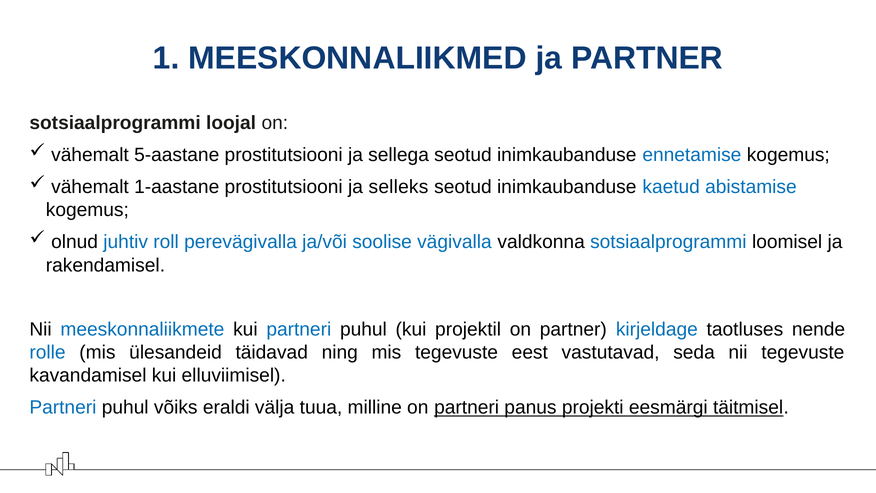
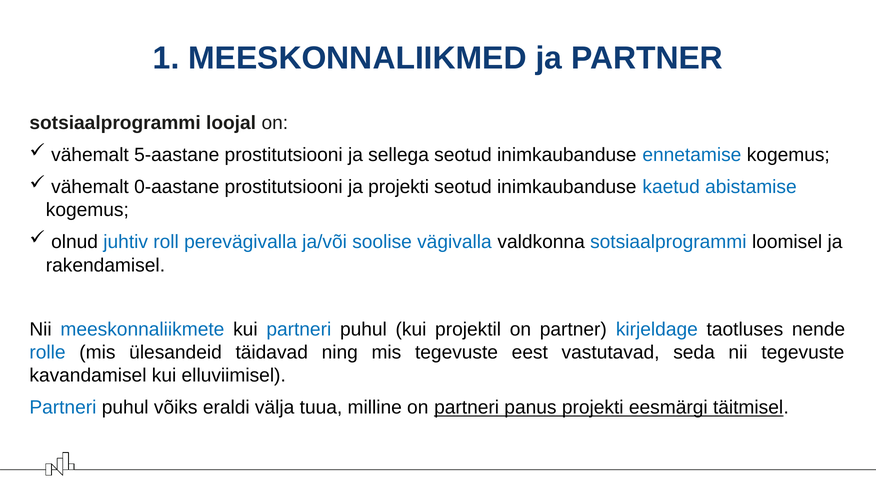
1-aastane: 1-aastane -> 0-aastane (177, 187)
ja selleks: selleks -> projekti (399, 187)
